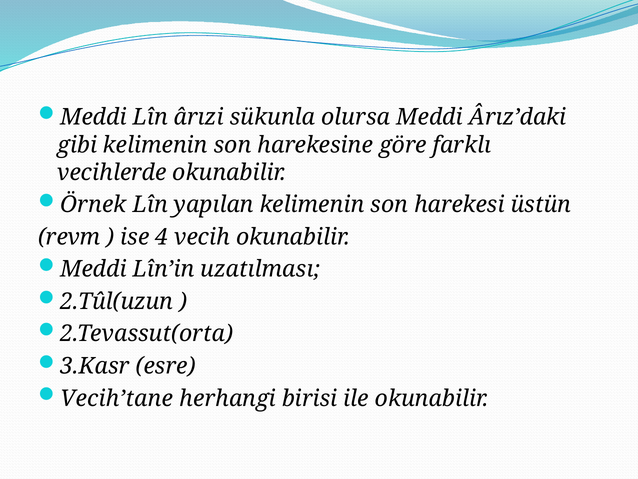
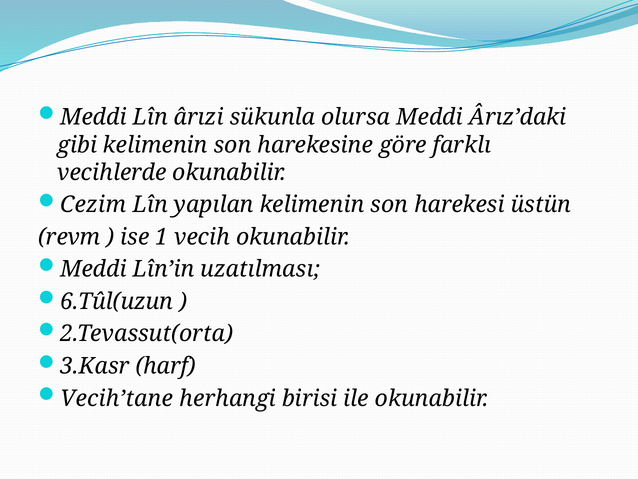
Örnek: Örnek -> Cezim (93, 205)
4: 4 -> 1 (162, 237)
2.Tûl(uzun: 2.Tûl(uzun -> 6.Tûl(uzun (117, 301)
esre: esre -> harf (166, 366)
